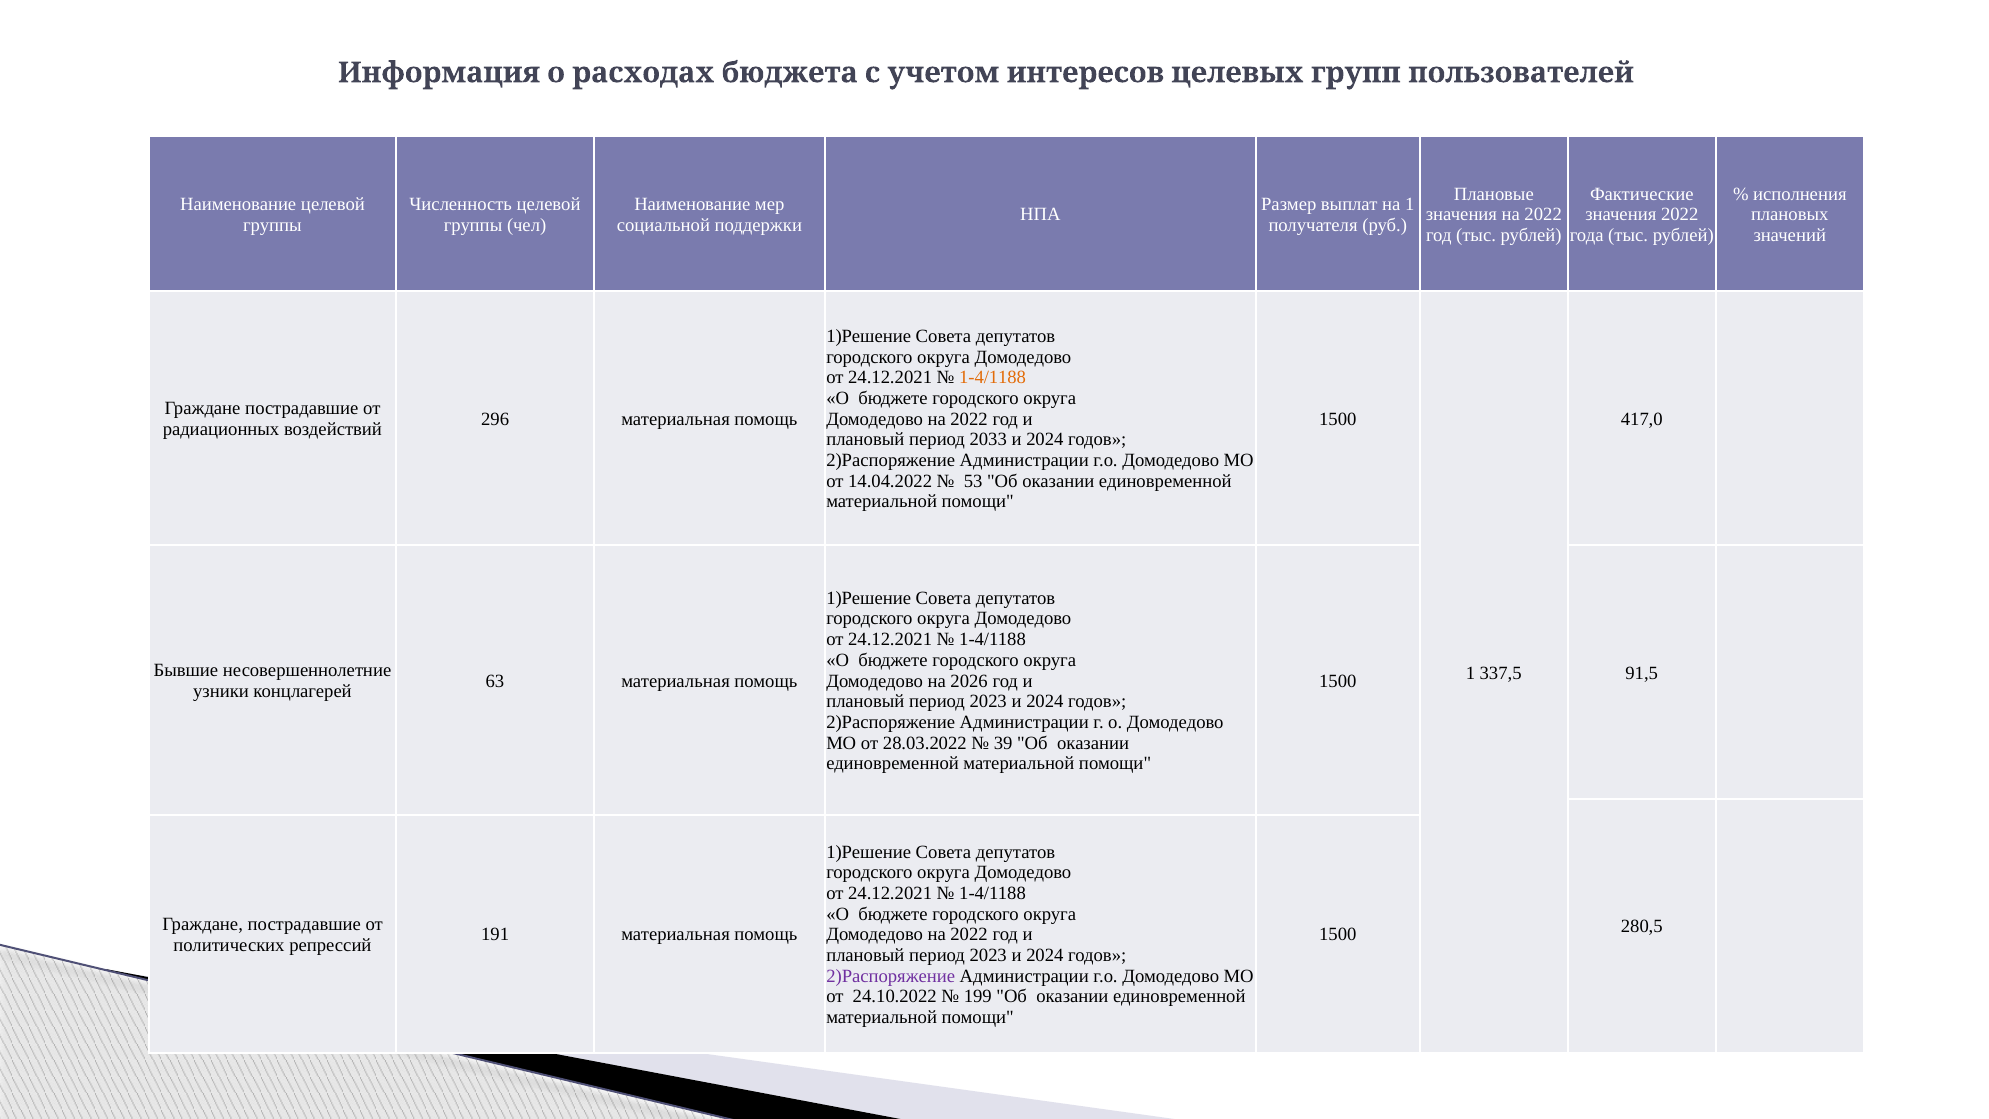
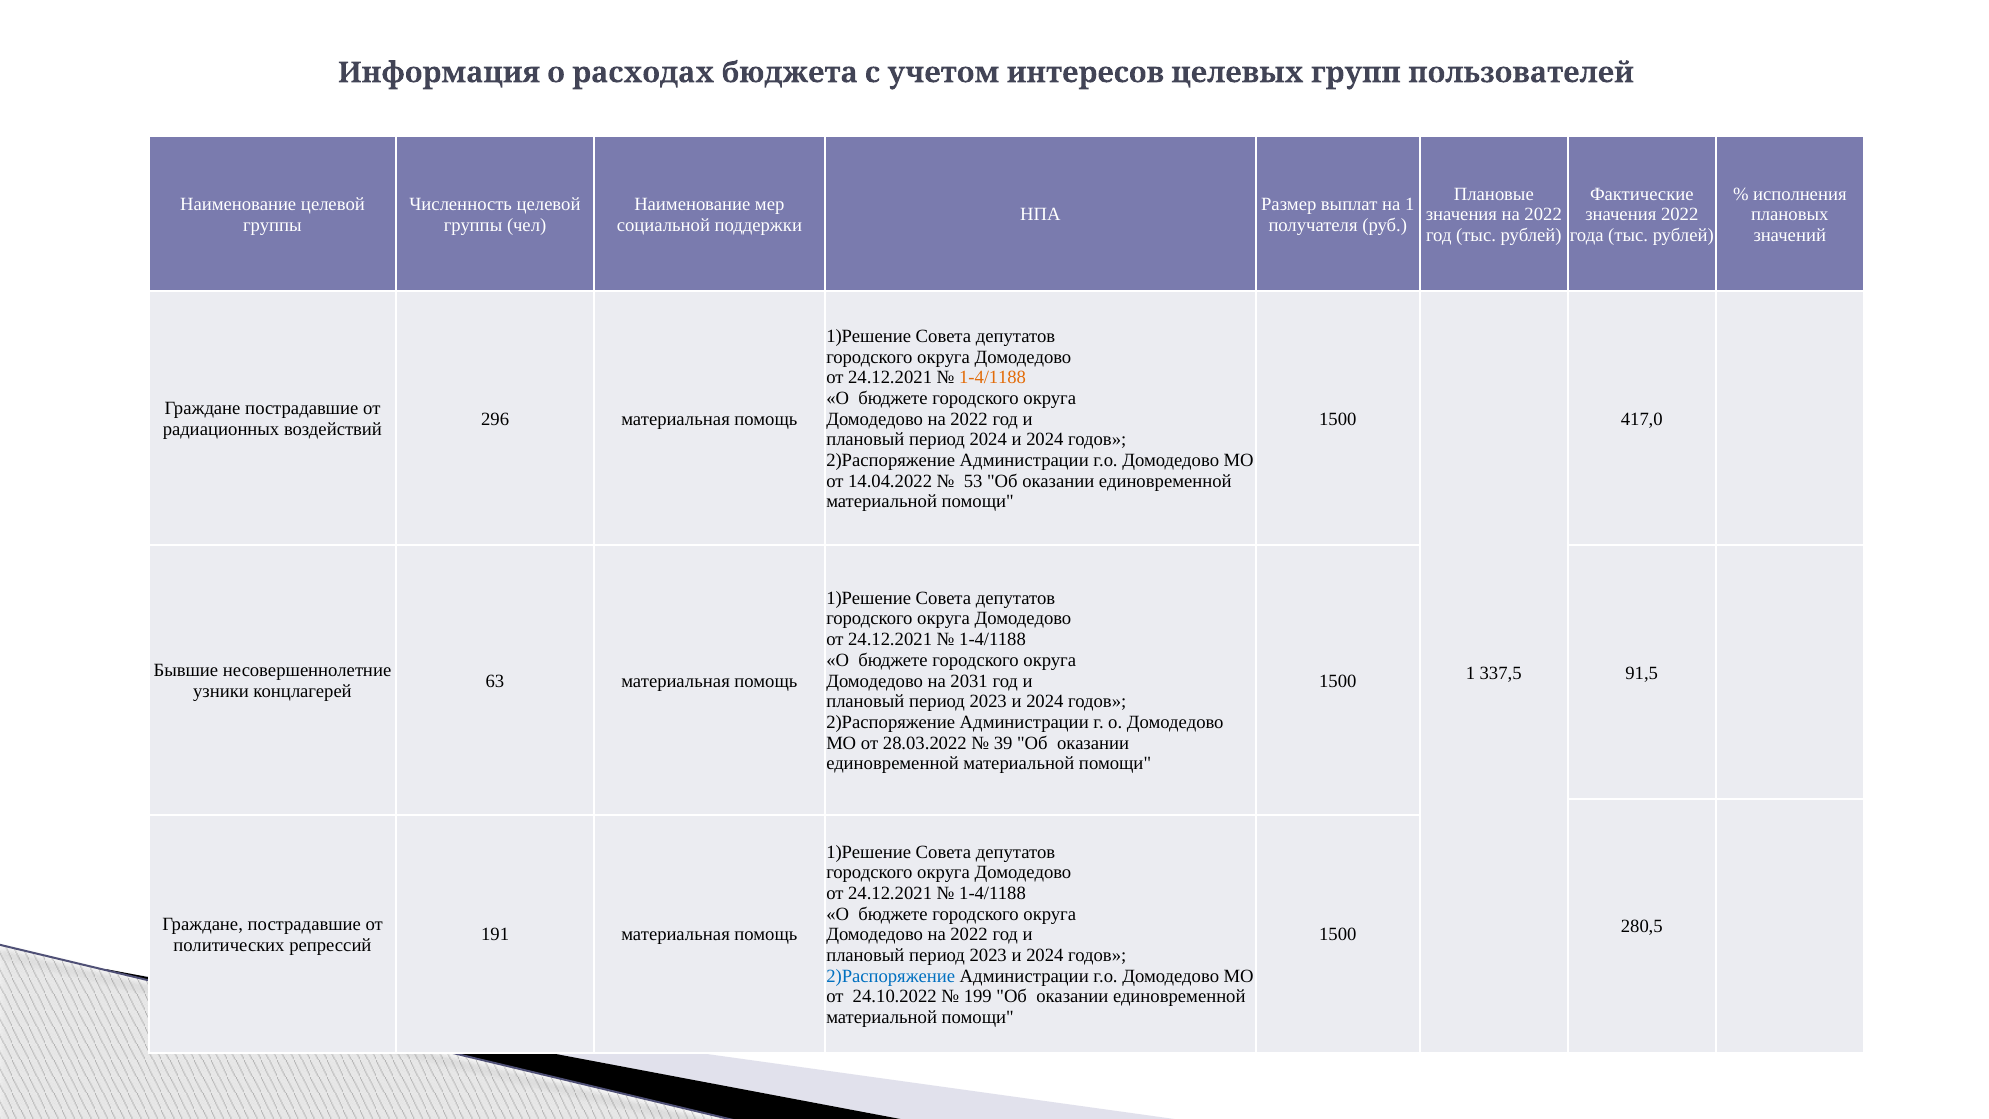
период 2033: 2033 -> 2024 (988, 440)
2026: 2026 -> 2031 (969, 681)
2)Распоряжение colour: purple -> blue (891, 976)
